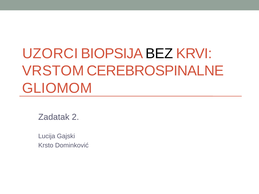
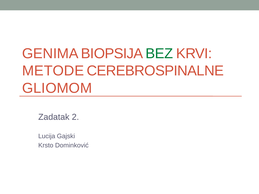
UZORCI: UZORCI -> GENIMA (50, 54)
BEZ colour: black -> green (159, 54)
VRSTOM: VRSTOM -> METODE (53, 71)
